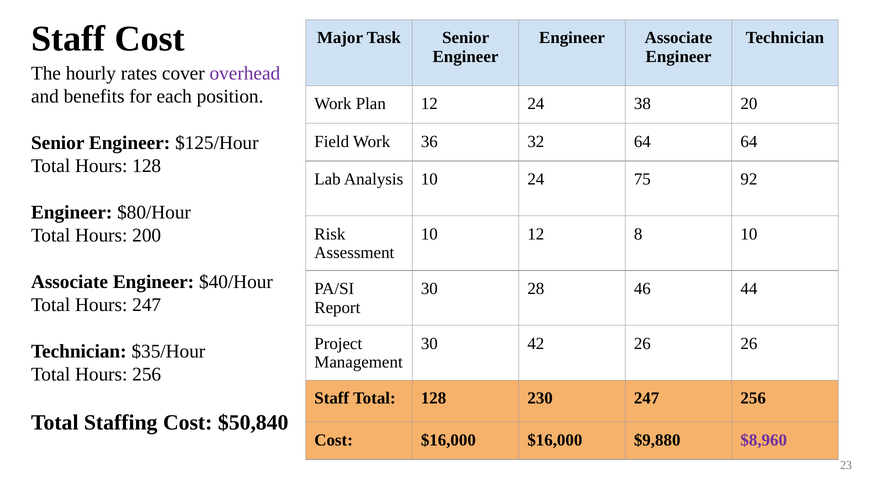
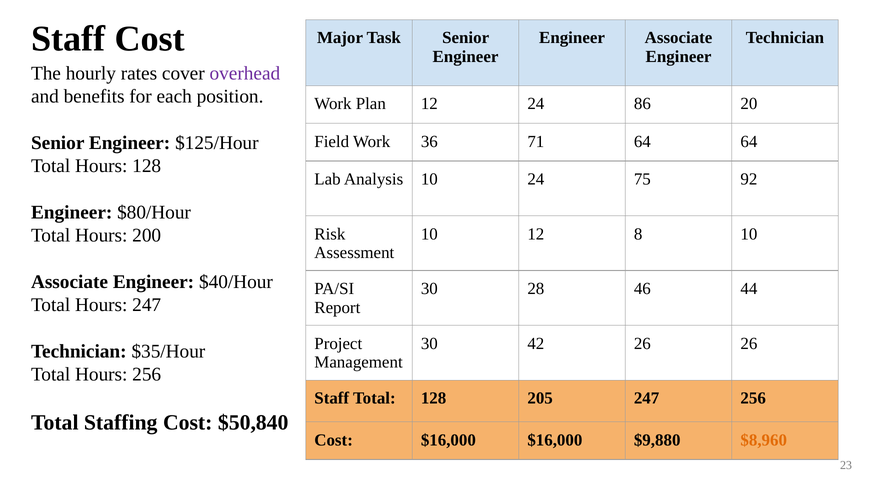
38: 38 -> 86 (642, 104)
32: 32 -> 71 (536, 142)
230: 230 -> 205 (540, 399)
$8,960 colour: purple -> orange (764, 440)
